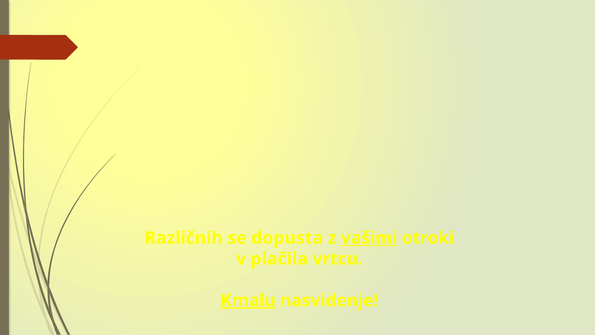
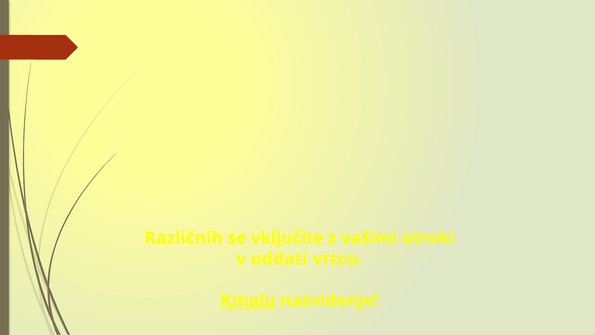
dopusta: dopusta -> vključite (287, 238)
vašimi underline: present -> none (369, 238)
plačila: plačila -> oddati (279, 259)
